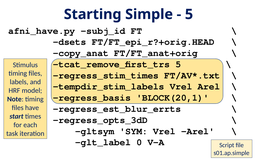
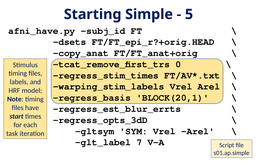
tcat_remove_first_trs 5: 5 -> 0 (178, 64)
tempdir_stim_labels: tempdir_stim_labels -> warping_stim_labels (109, 86)
0: 0 -> 7 (139, 142)
